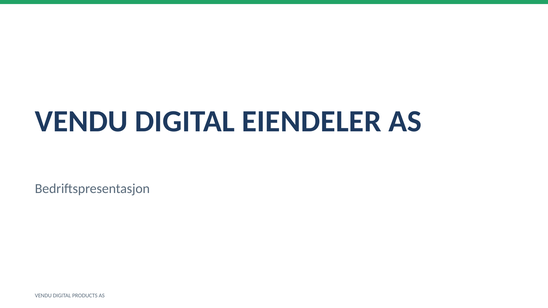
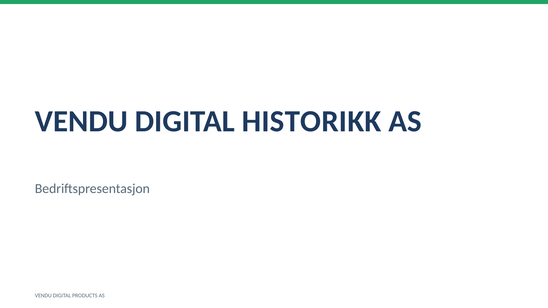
EIENDELER: EIENDELER -> HISTORIKK (312, 122)
